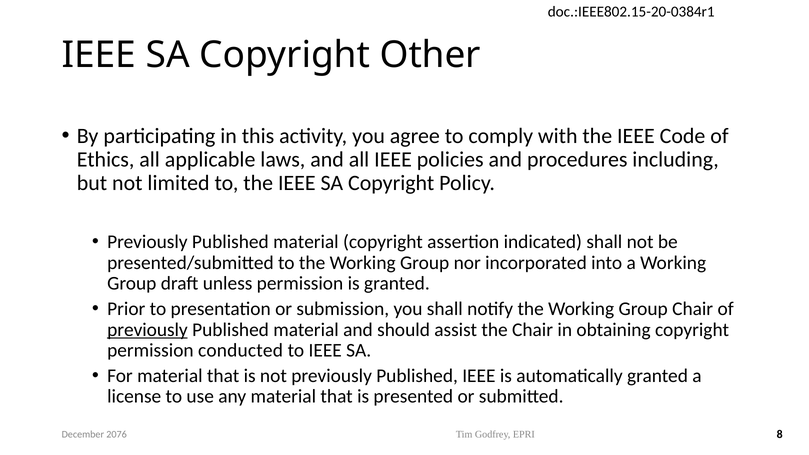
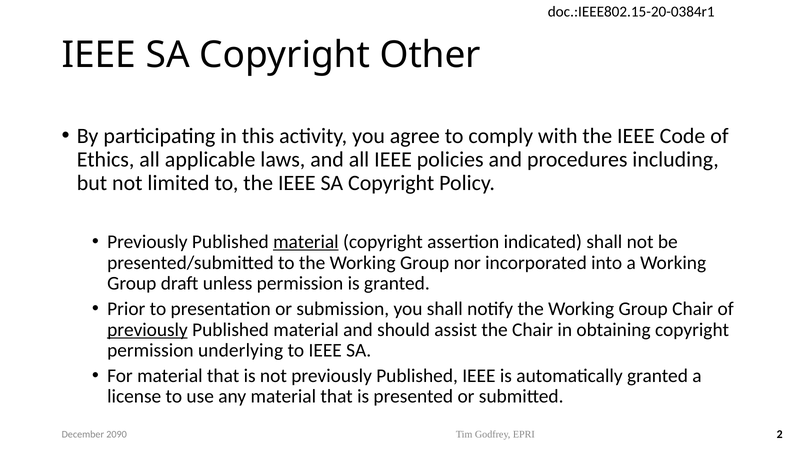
material underline: none -> present (306, 242)
conducted: conducted -> underlying (241, 351)
8: 8 -> 2 (780, 435)
2076: 2076 -> 2090 (117, 435)
